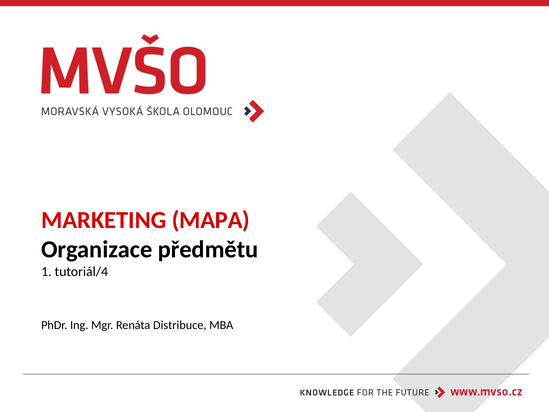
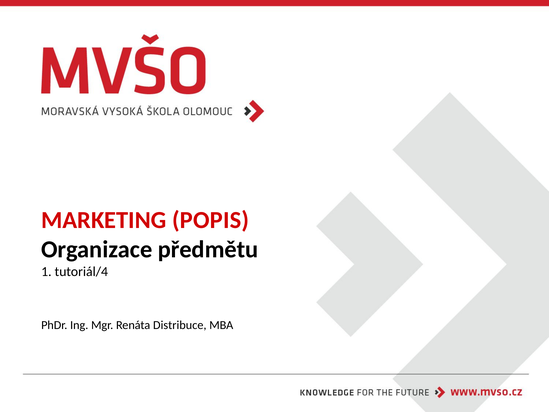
MAPA: MAPA -> POPIS (211, 220)
